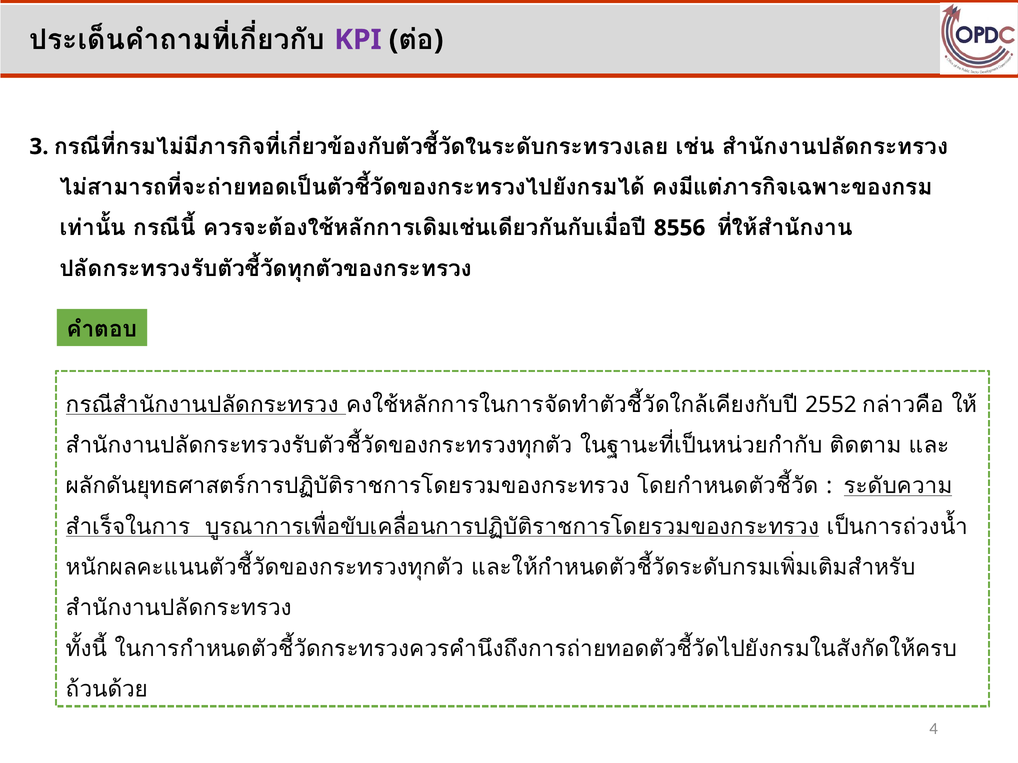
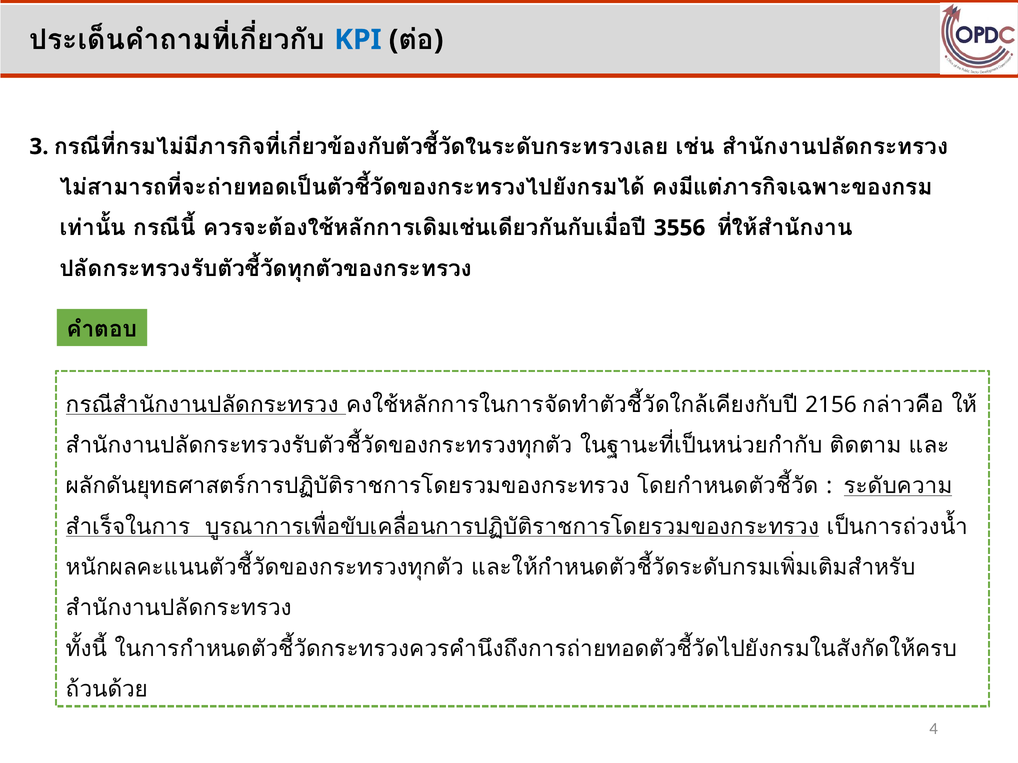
KPI colour: purple -> blue (358, 40)
8556: 8556 -> 3556 (680, 228)
2552: 2552 -> 2156 (831, 405)
